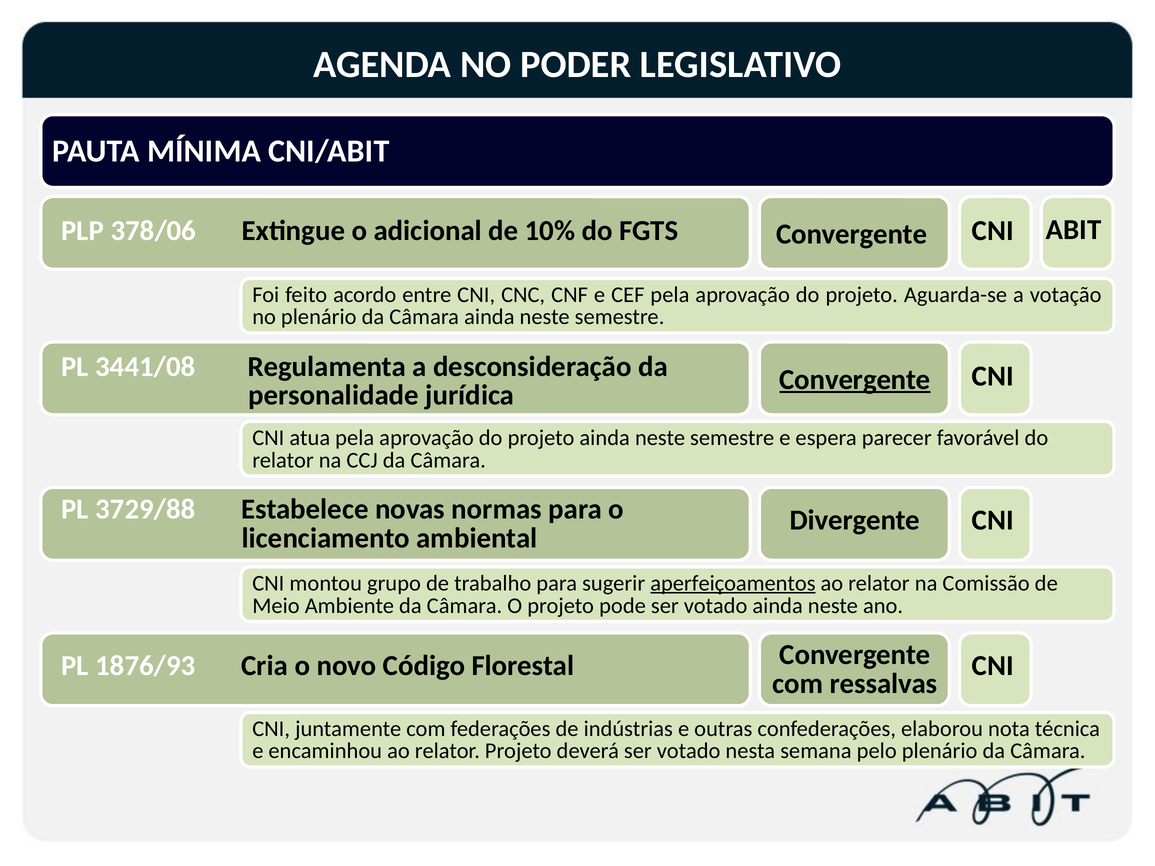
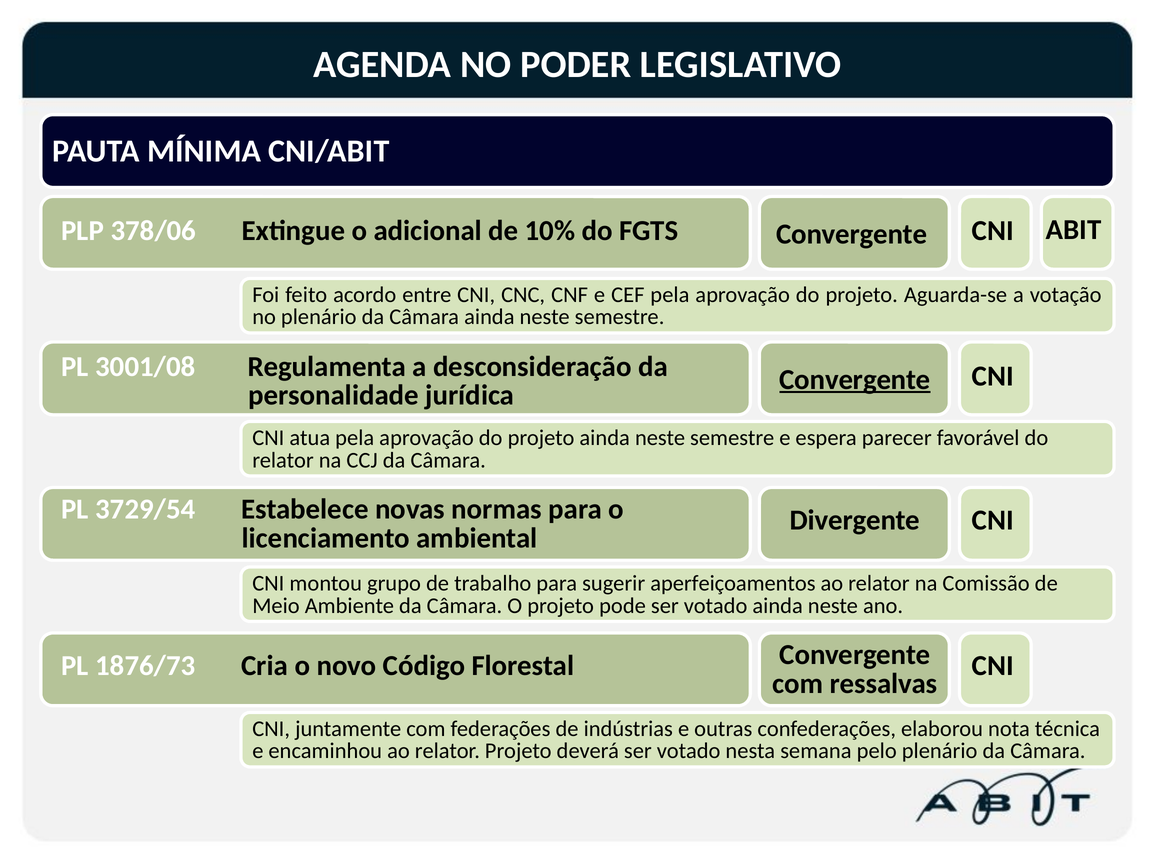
3441/08: 3441/08 -> 3001/08 (145, 367)
3729/88: 3729/88 -> 3729/54 (145, 509)
aperfeiçoamentos underline: present -> none (733, 583)
1876/93: 1876/93 -> 1876/73 (145, 666)
